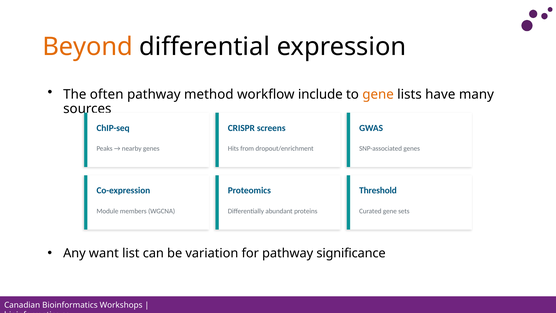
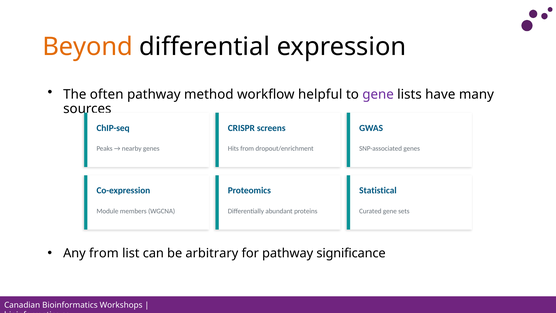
include: include -> helpful (320, 94)
gene colour: orange -> purple (378, 94)
Threshold: Threshold -> Statistical (378, 190)
Any want: want -> from (104, 253)
variation: variation -> arbitrary (212, 253)
